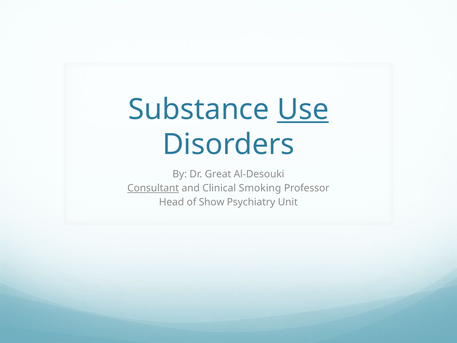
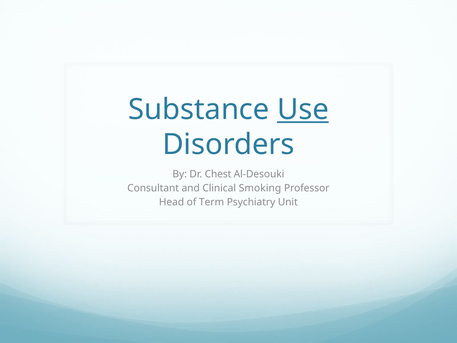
Great: Great -> Chest (218, 174)
Consultant underline: present -> none (153, 188)
Show: Show -> Term (212, 202)
